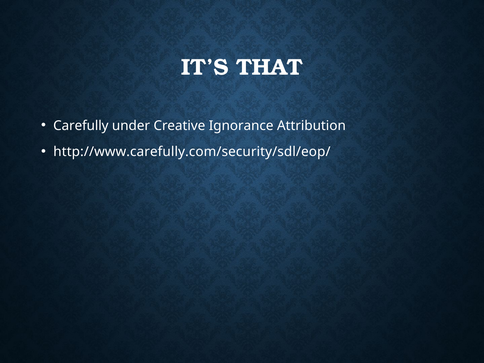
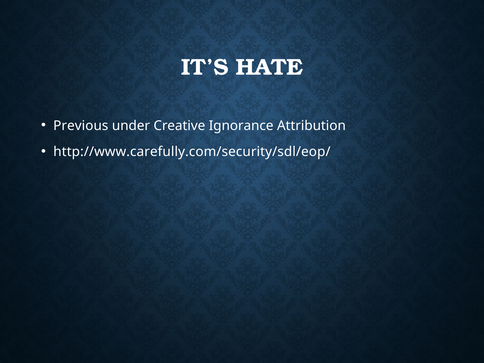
THAT: THAT -> HATE (269, 67)
Carefully: Carefully -> Previous (81, 126)
